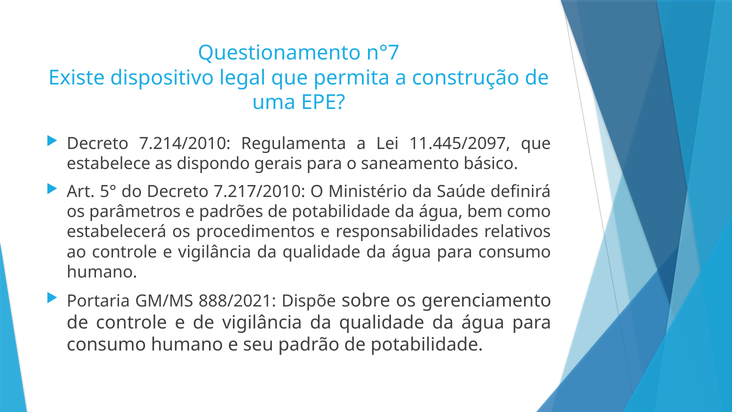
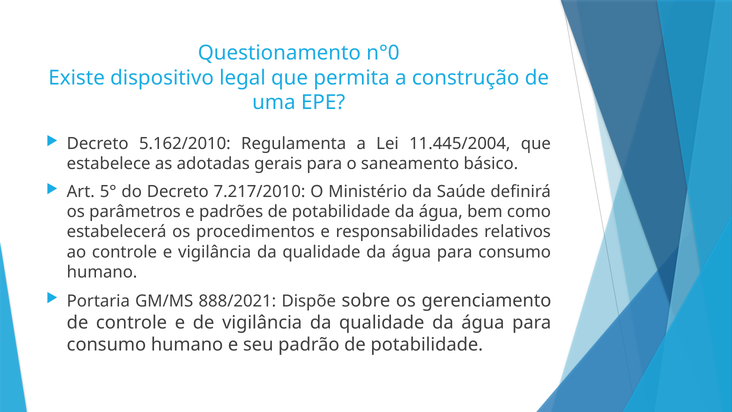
n°7: n°7 -> n°0 (383, 53)
7.214/2010: 7.214/2010 -> 5.162/2010 (185, 144)
11.445/2097: 11.445/2097 -> 11.445/2004 (460, 144)
dispondo: dispondo -> adotadas (213, 164)
